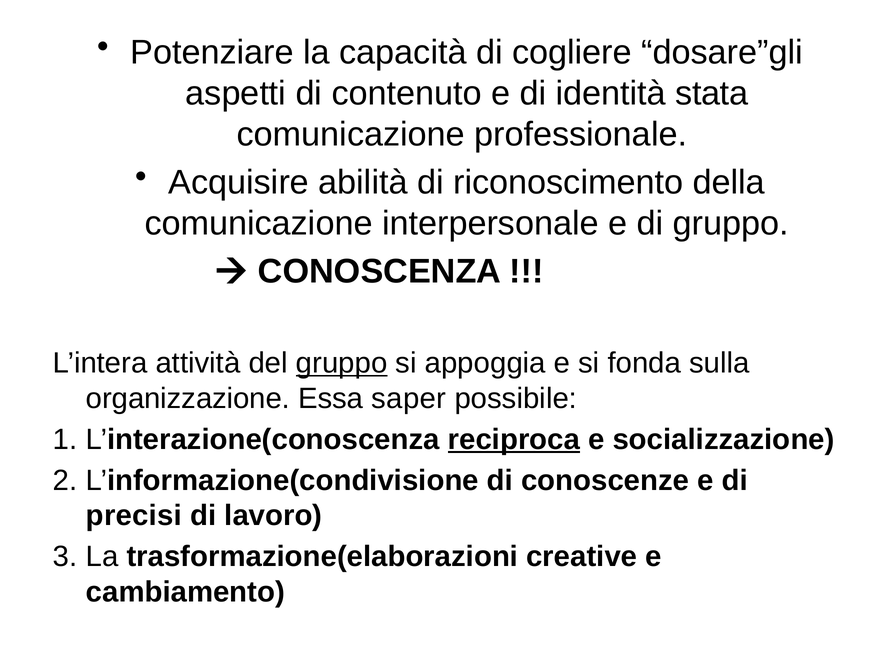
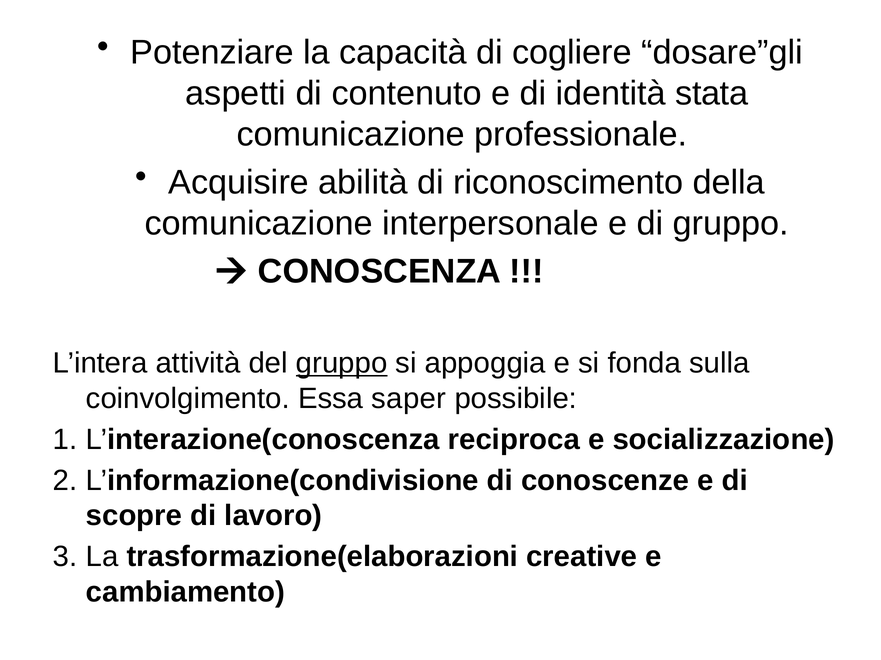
organizzazione: organizzazione -> coinvolgimento (188, 399)
reciproca underline: present -> none (514, 440)
precisi: precisi -> scopre (134, 516)
